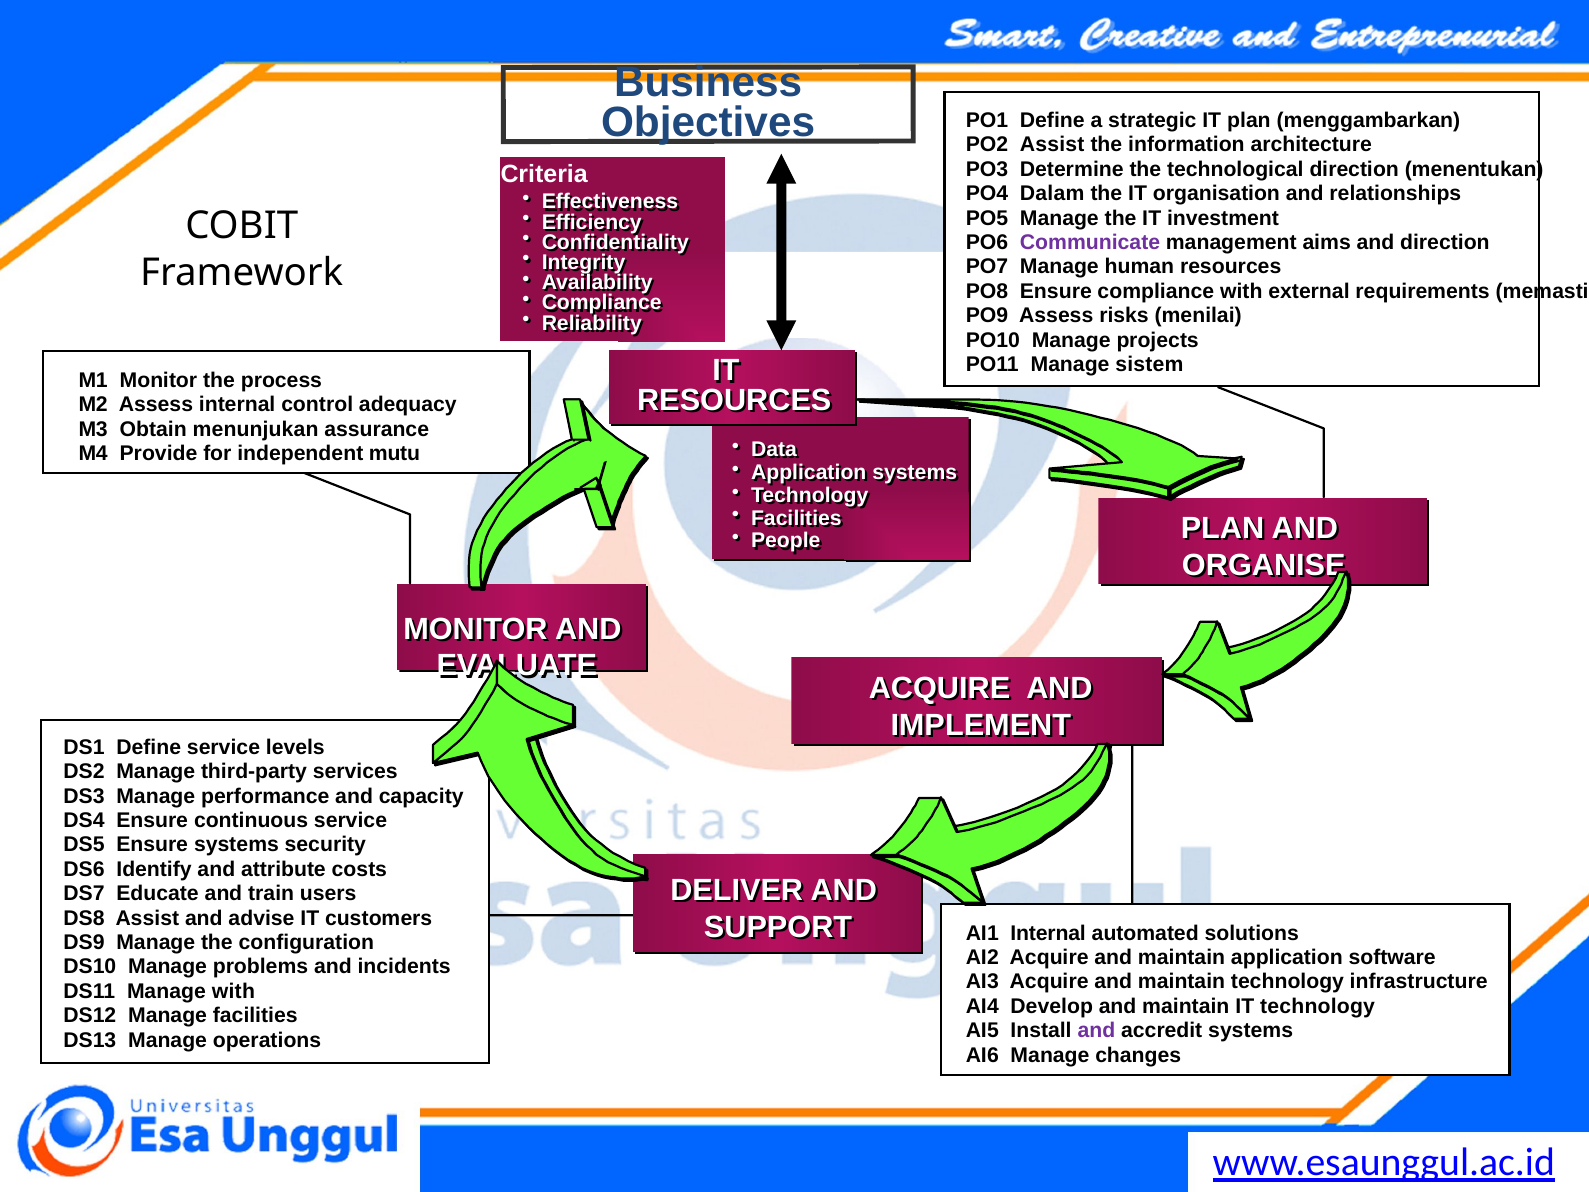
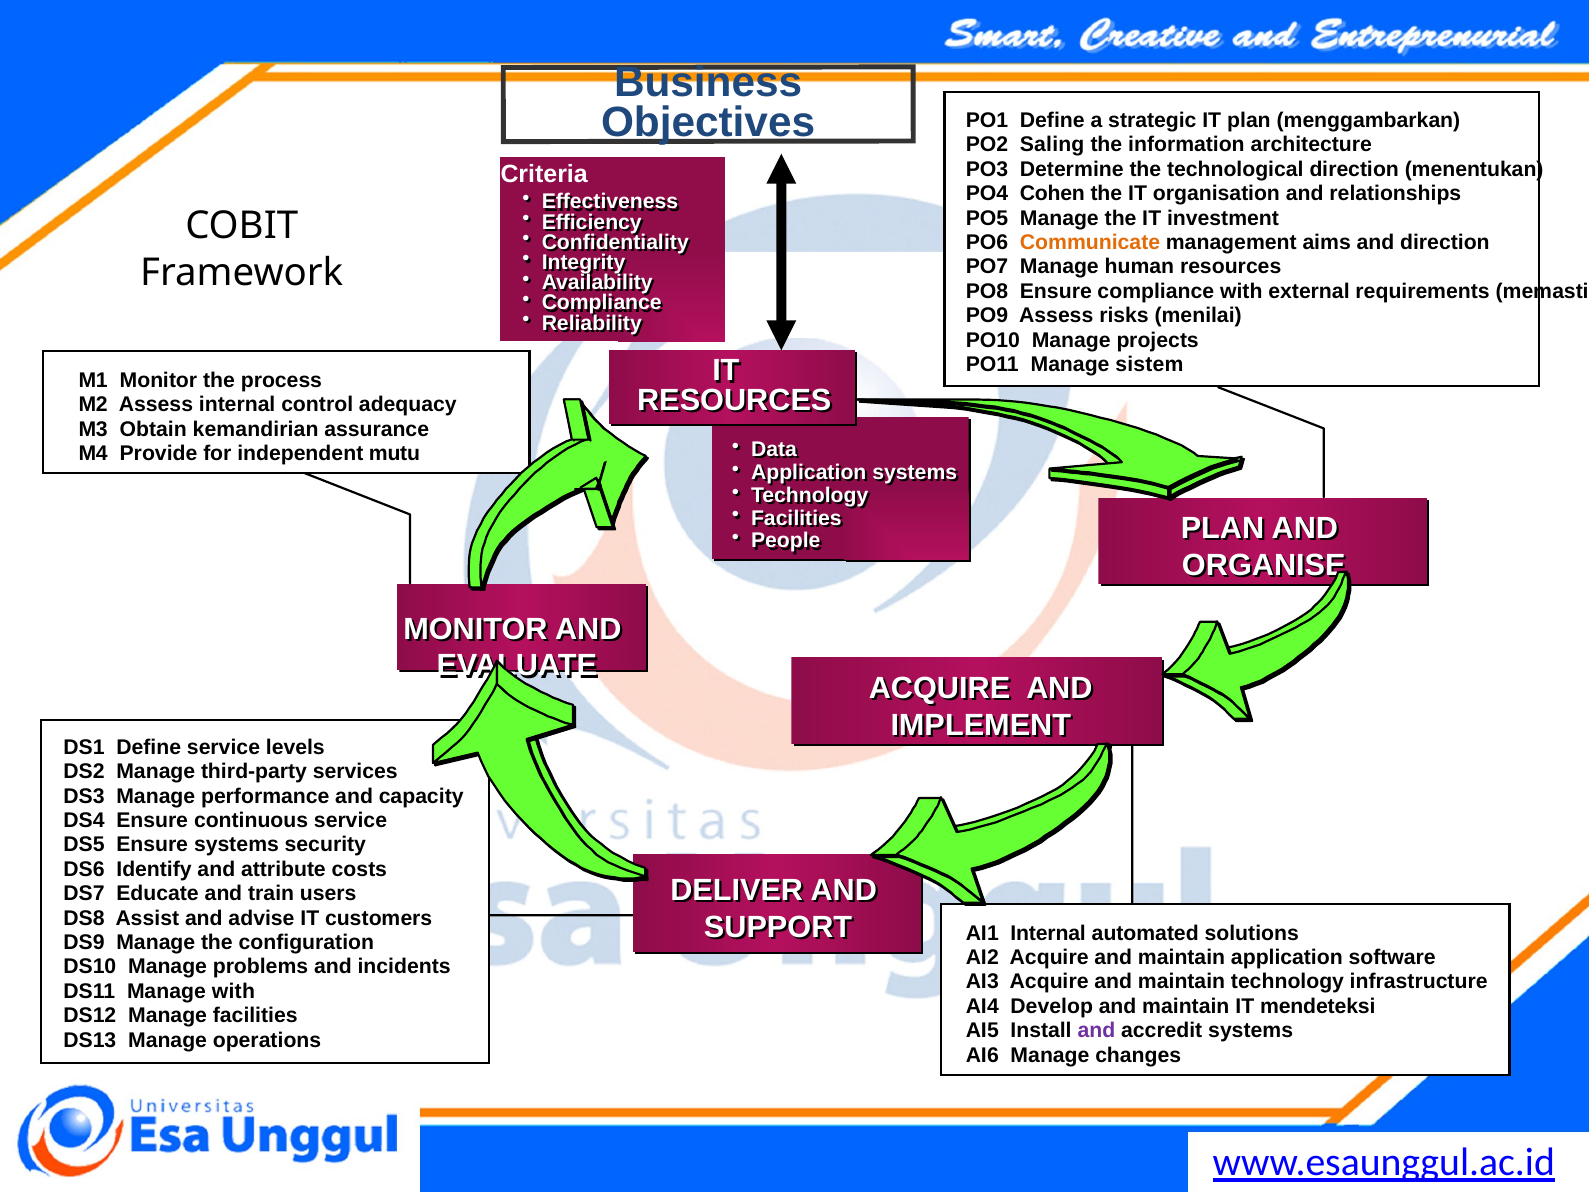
PO2 Assist: Assist -> Saling (1052, 145)
Dalam: Dalam -> Cohen (1052, 194)
Communicate colour: purple -> orange (1090, 242)
menunjukan: menunjukan -> kemandirian (256, 429)
IT technology: technology -> mendeteksi (1318, 1006)
